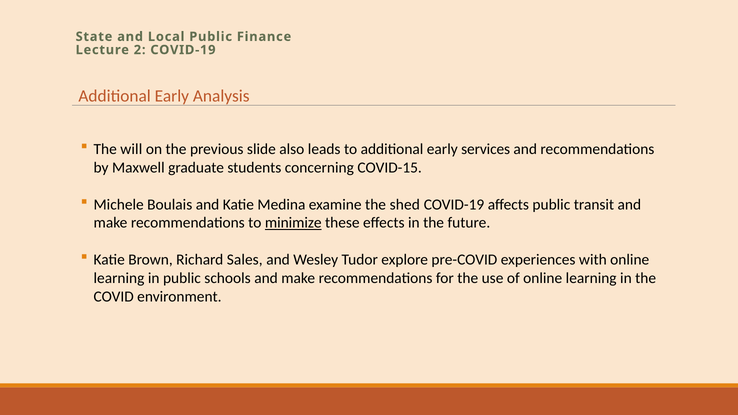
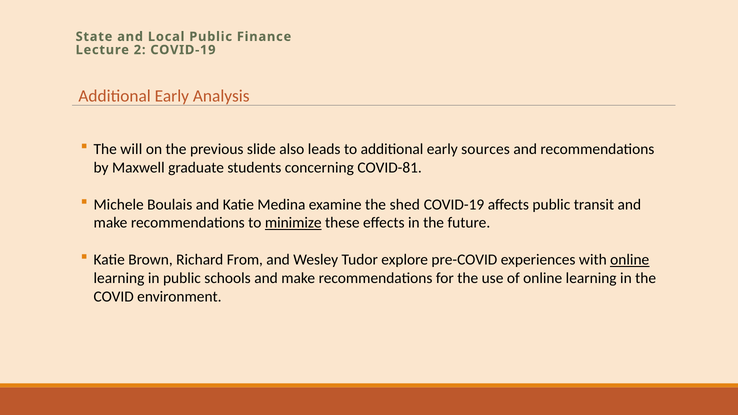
services: services -> sources (486, 149)
COVID-15: COVID-15 -> COVID-81 (390, 168)
Sales: Sales -> From (245, 260)
online underline: none -> present (630, 260)
